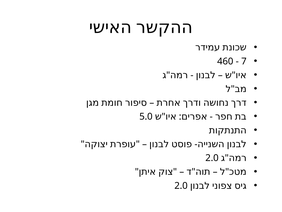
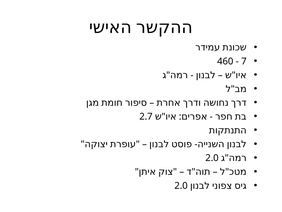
5.0: 5.0 -> 2.7 (146, 116)
